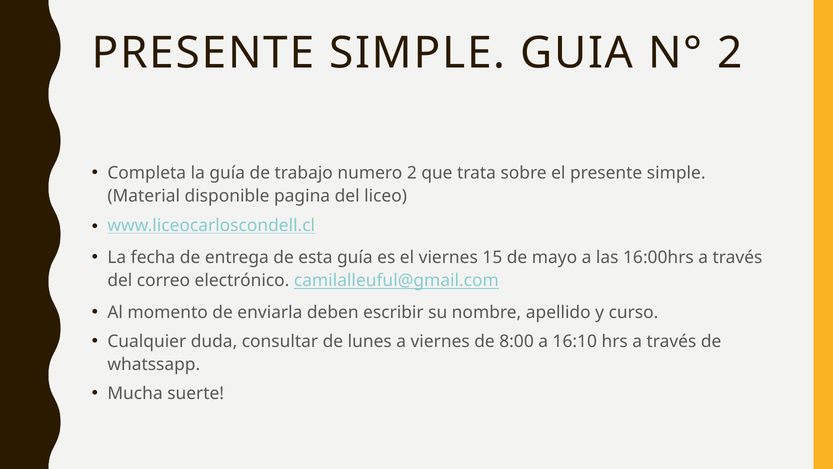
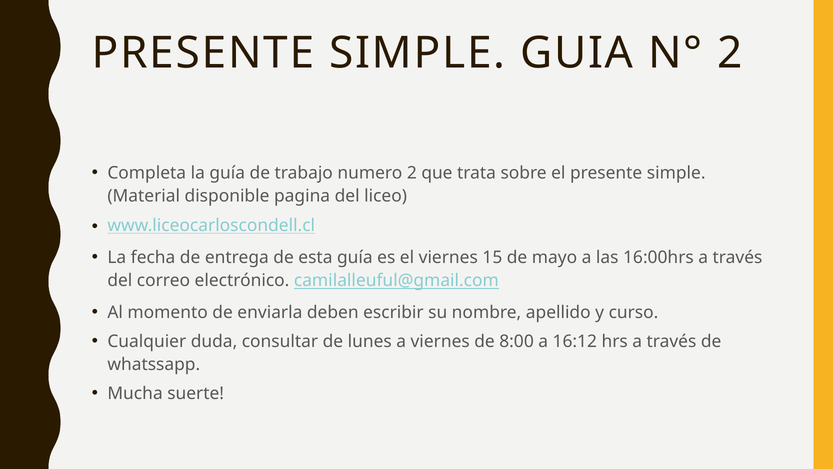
16:10: 16:10 -> 16:12 (575, 341)
